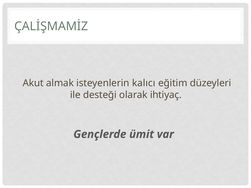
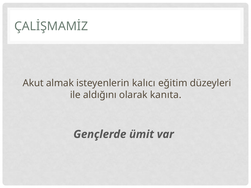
desteği: desteği -> aldığını (100, 95)
ihtiyaç: ihtiyaç -> kanıta (166, 95)
